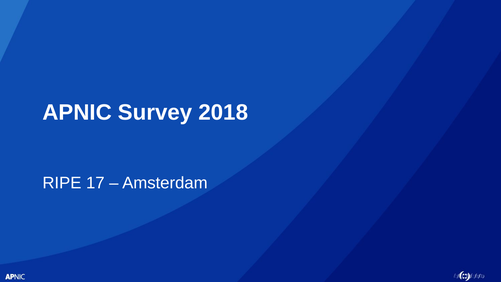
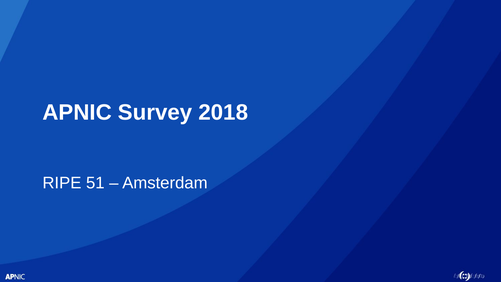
17: 17 -> 51 (95, 183)
